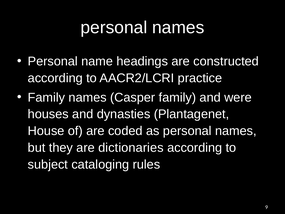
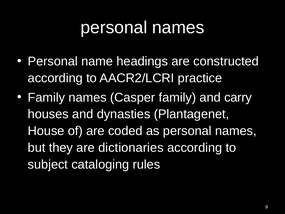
were: were -> carry (238, 97)
